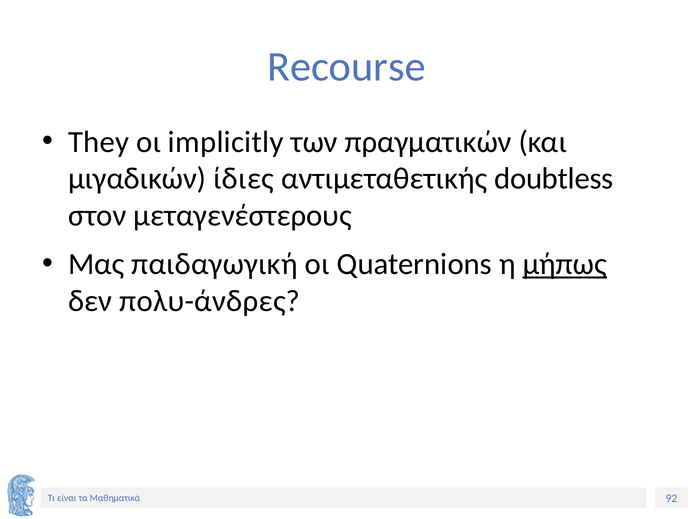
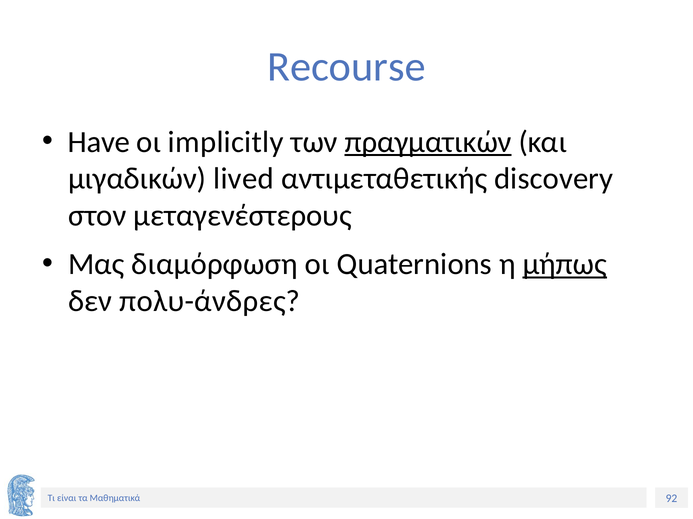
They: They -> Have (99, 142)
πραγματικών underline: none -> present (428, 142)
ίδιες: ίδιες -> lived (244, 179)
doubtless: doubtless -> discovery (554, 179)
παιδαγωγική: παιδαγωγική -> διαμόρφωση (215, 265)
